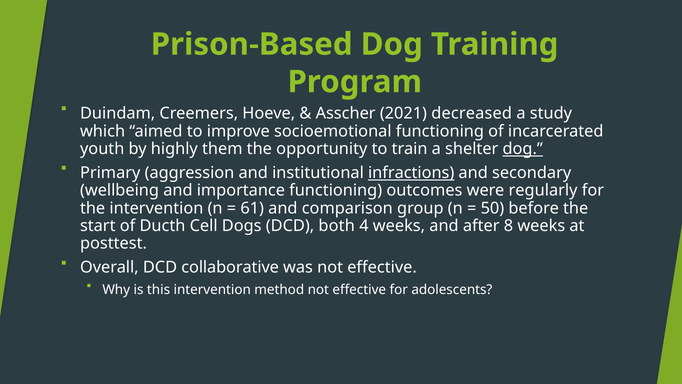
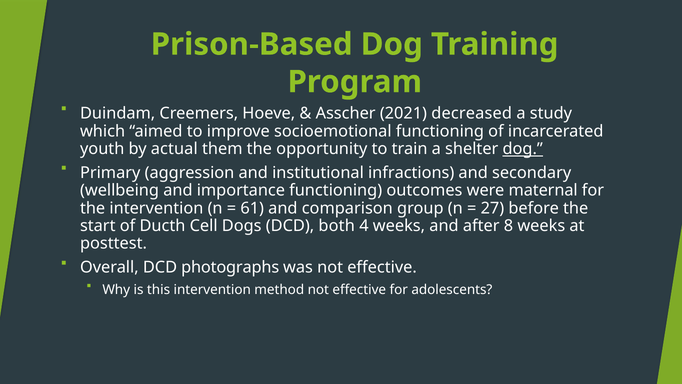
highly: highly -> actual (174, 149)
infractions underline: present -> none (411, 173)
regularly: regularly -> maternal (543, 190)
50: 50 -> 27 (492, 208)
collaborative: collaborative -> photographs (230, 267)
